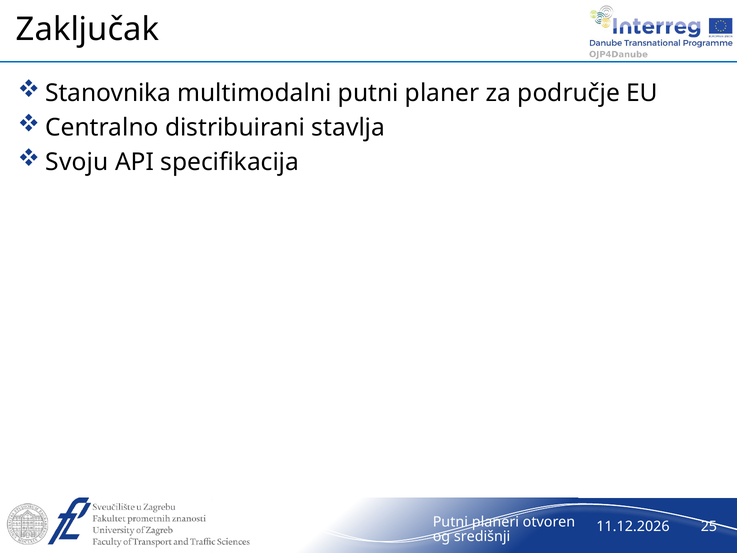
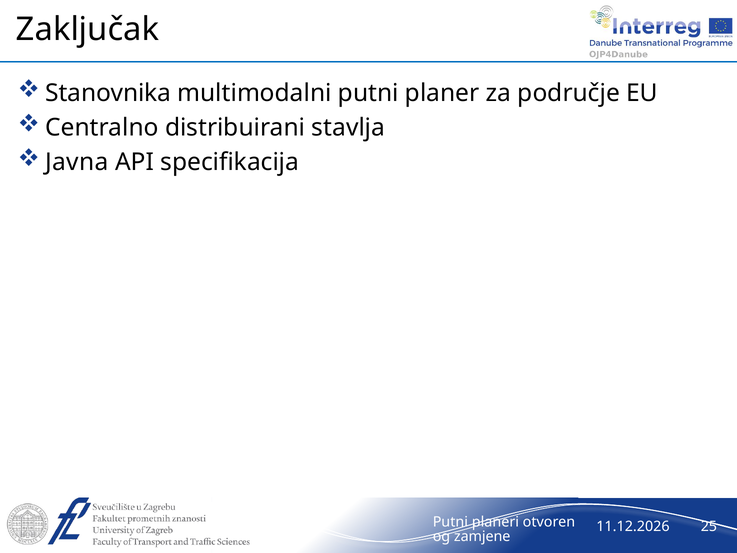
Svoju: Svoju -> Javna (77, 162)
središnji: središnji -> zamjene (482, 536)
